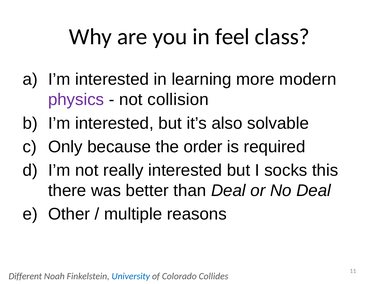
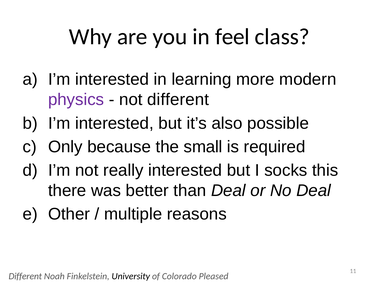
not collision: collision -> different (178, 100)
solvable: solvable -> possible (278, 123)
order: order -> small (203, 147)
University colour: blue -> black (131, 276)
Collides: Collides -> Pleased (214, 276)
